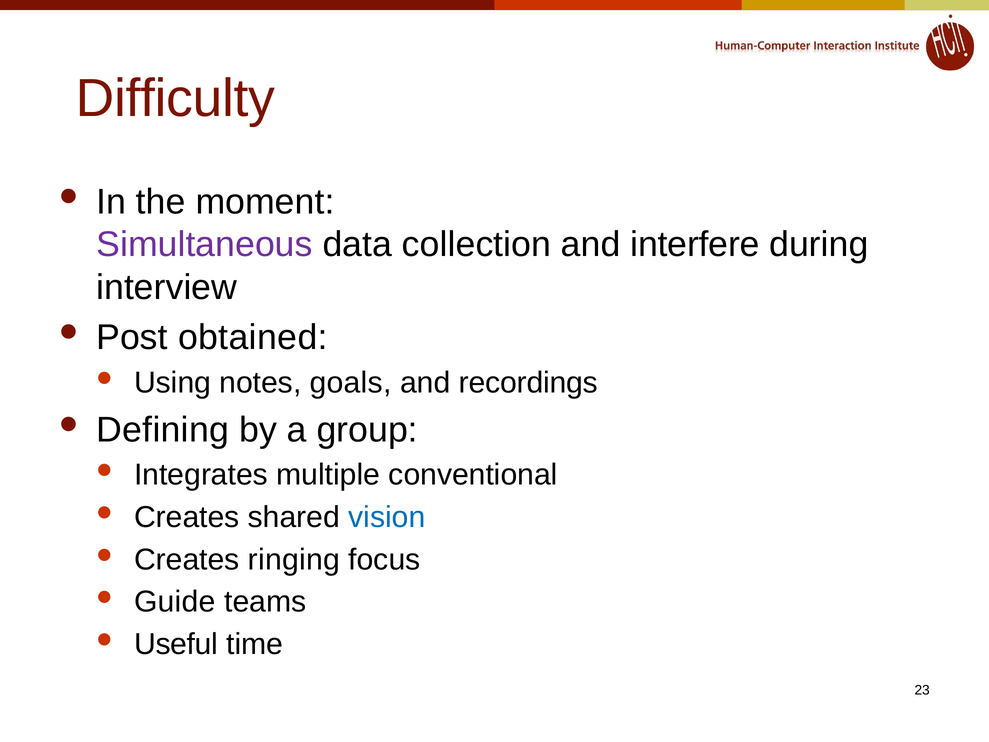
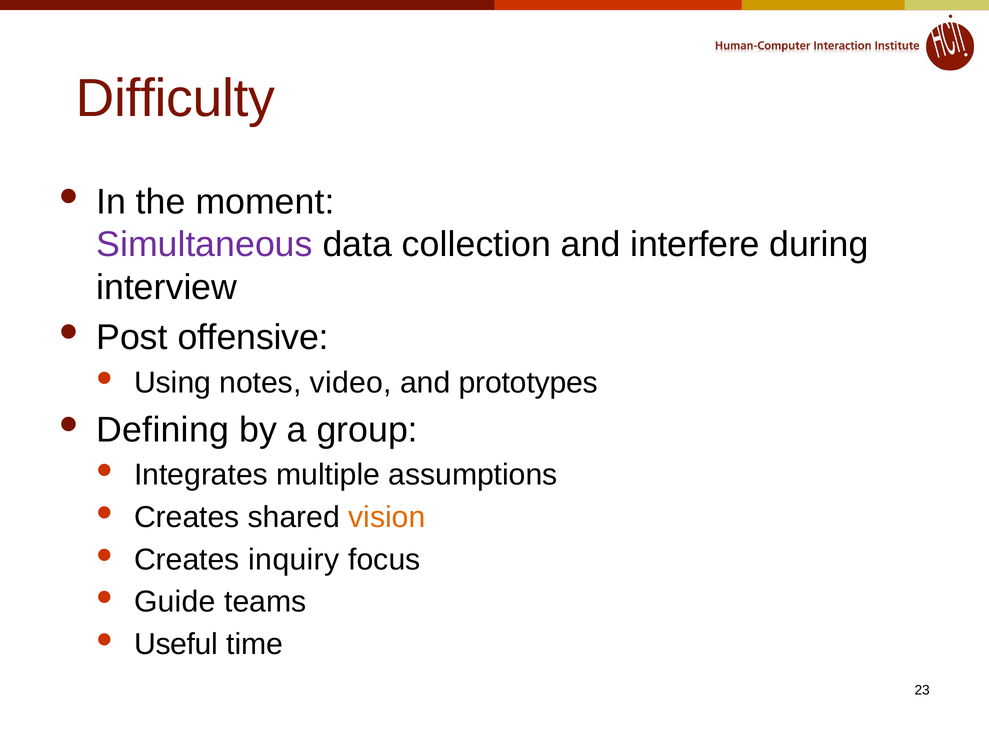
obtained: obtained -> offensive (253, 337)
goals: goals -> video (351, 383)
recordings: recordings -> prototypes (528, 383)
conventional: conventional -> assumptions (473, 475)
vision colour: blue -> orange (387, 517)
ringing: ringing -> inquiry (294, 559)
